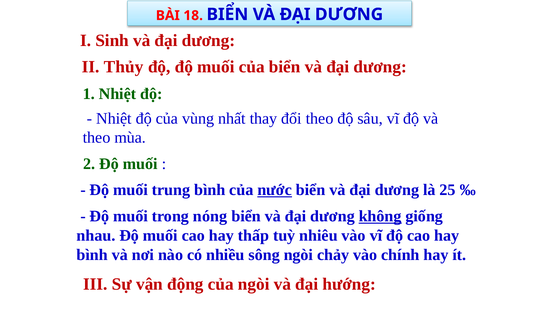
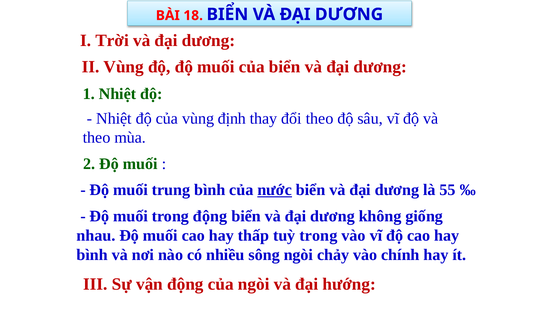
Sinh: Sinh -> Trời (112, 41)
II Thủy: Thủy -> Vùng (124, 67)
nhất: nhất -> định (232, 118)
25: 25 -> 55 (448, 190)
trong nóng: nóng -> động (210, 216)
không underline: present -> none (380, 216)
tuỳ nhiêu: nhiêu -> trong (318, 235)
